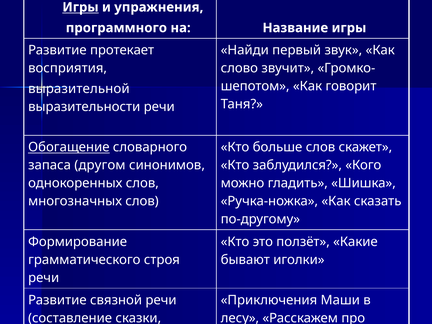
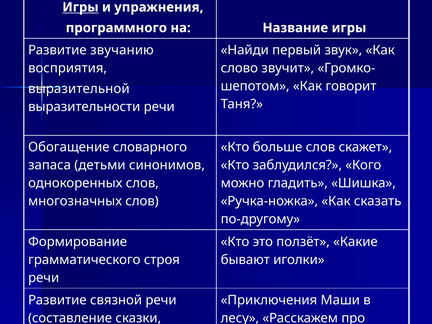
протекает: протекает -> звучанию (122, 50)
Обогащение underline: present -> none (69, 147)
другом: другом -> детьми (100, 165)
